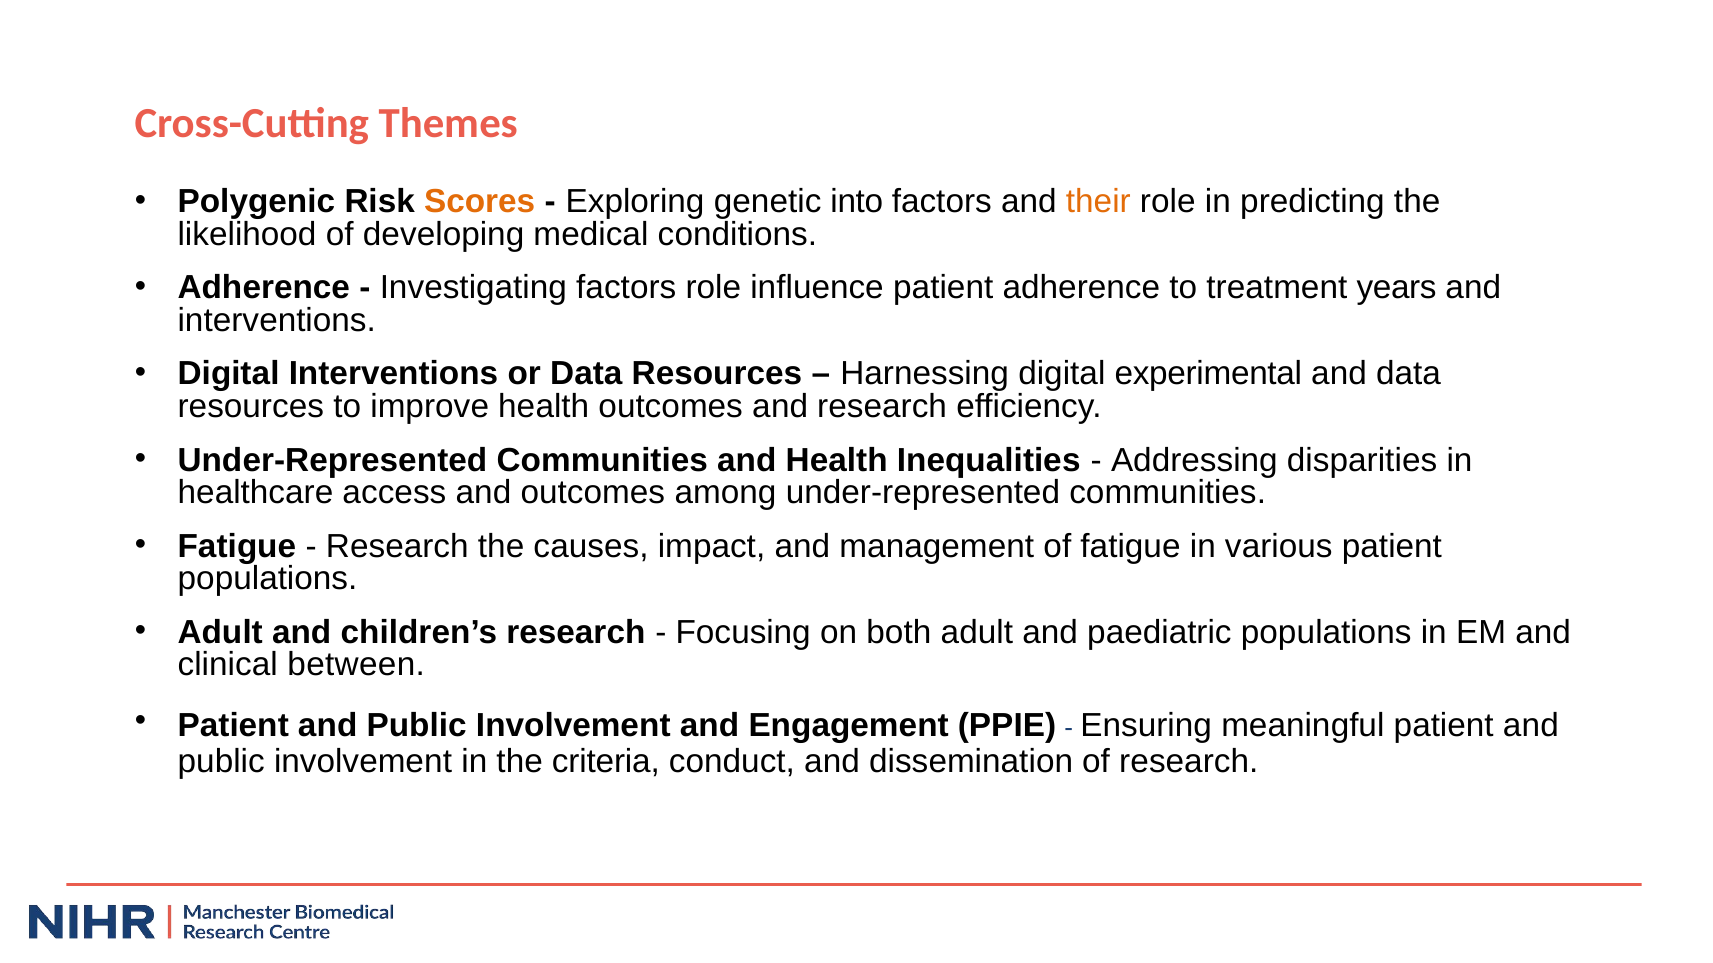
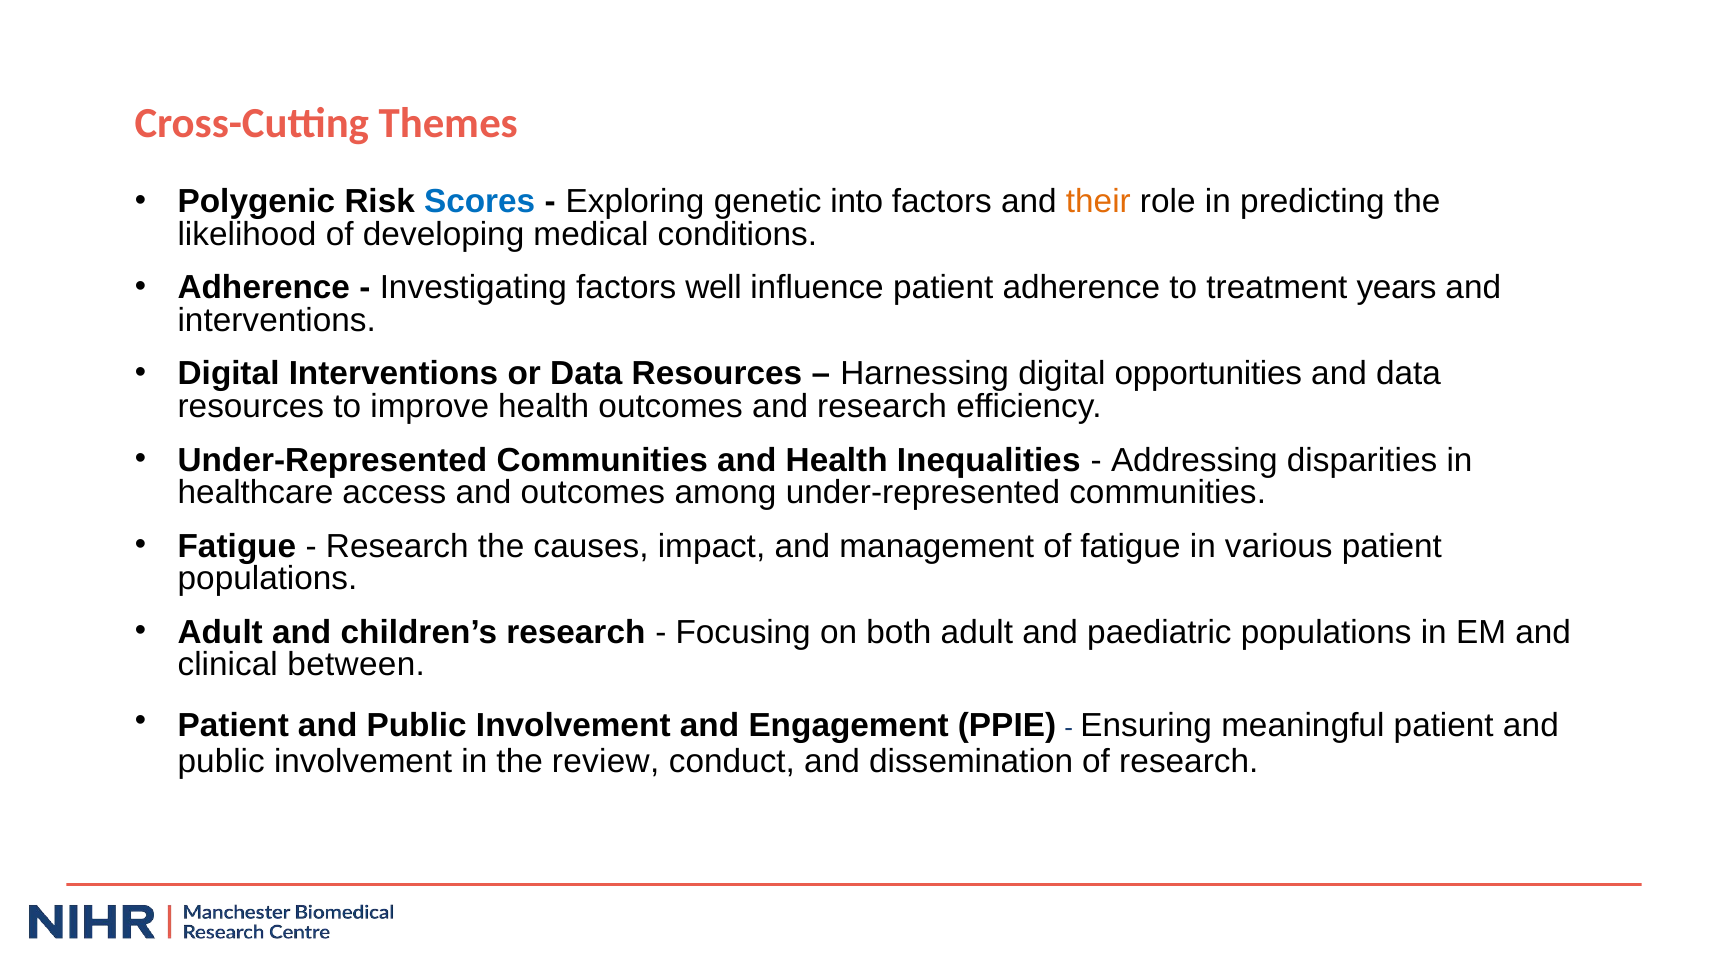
Scores colour: orange -> blue (480, 202)
factors role: role -> well (714, 288)
experimental: experimental -> opportunities (1208, 374)
criteria: criteria -> review (606, 762)
